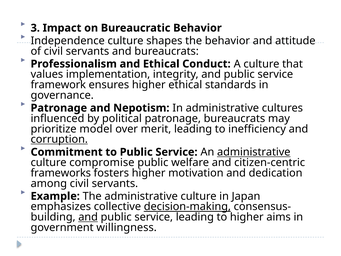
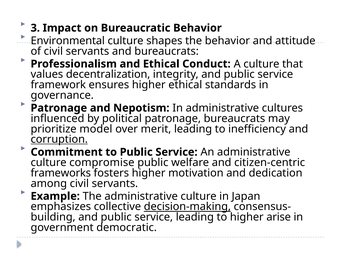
Independence: Independence -> Environmental (68, 41)
implementation: implementation -> decentralization (108, 74)
administrative underline: present -> none (254, 152)
and underline: present -> none (88, 217)
aims: aims -> arise (279, 217)
willingness: willingness -> democratic (127, 227)
